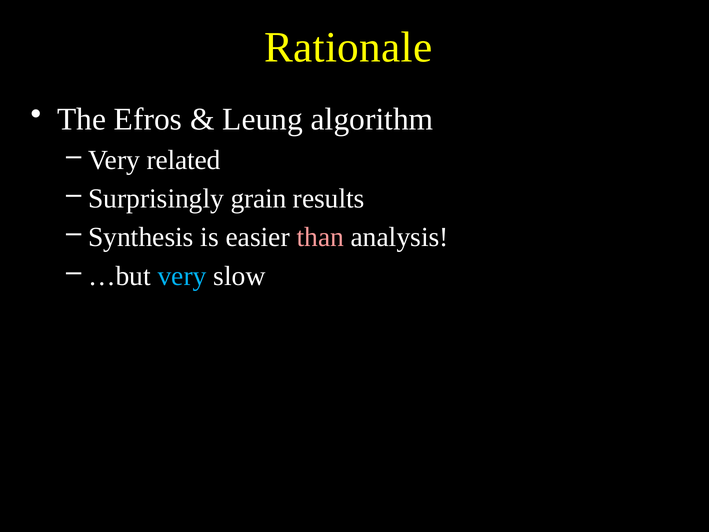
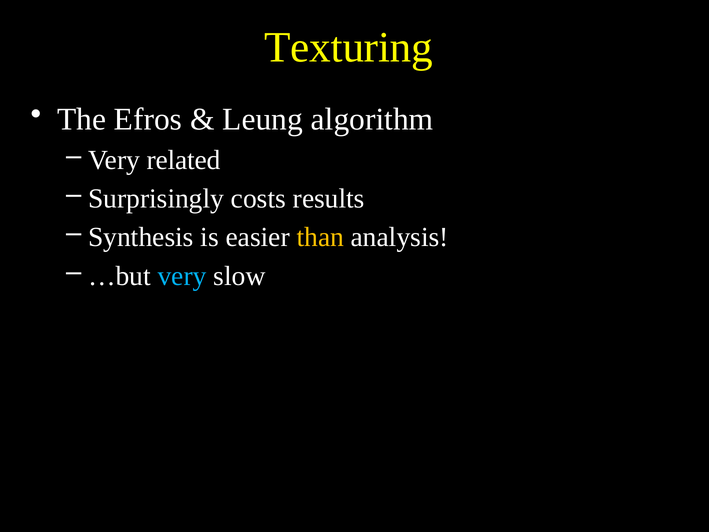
Rationale: Rationale -> Texturing (349, 47)
grain: grain -> costs (258, 199)
than colour: pink -> yellow (320, 237)
